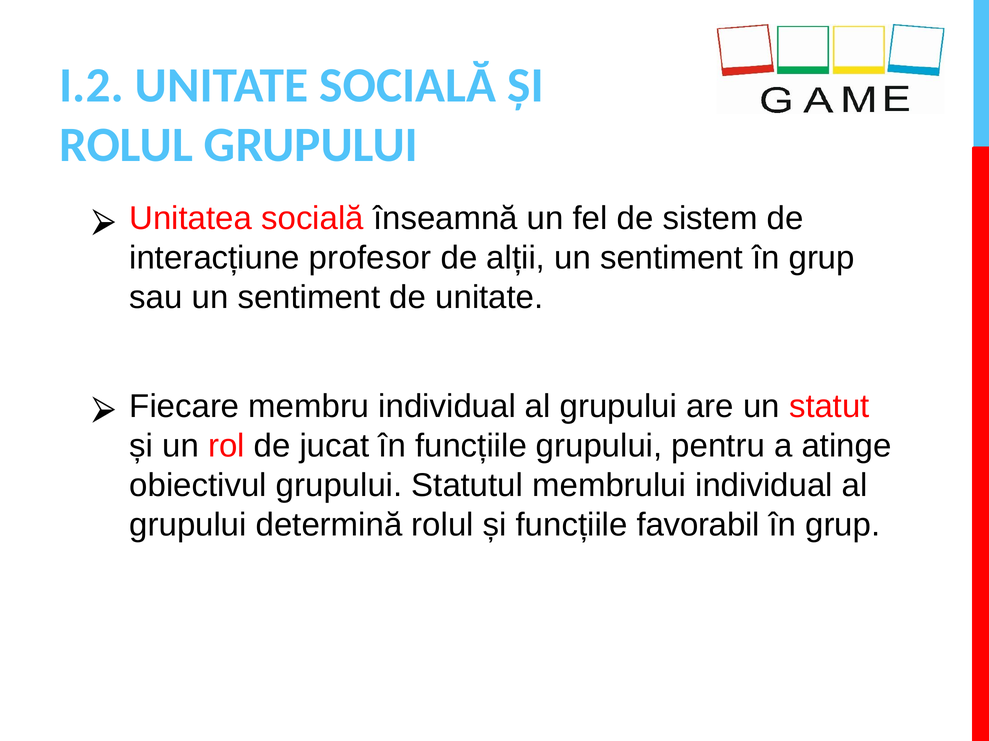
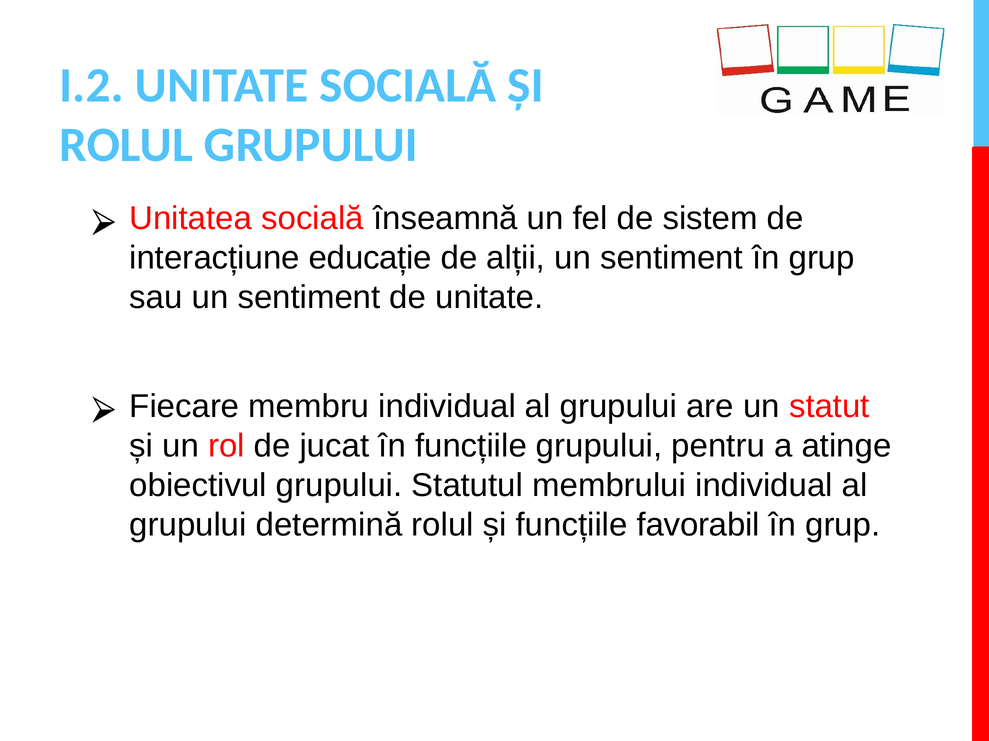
profesor: profesor -> educație (370, 258)
